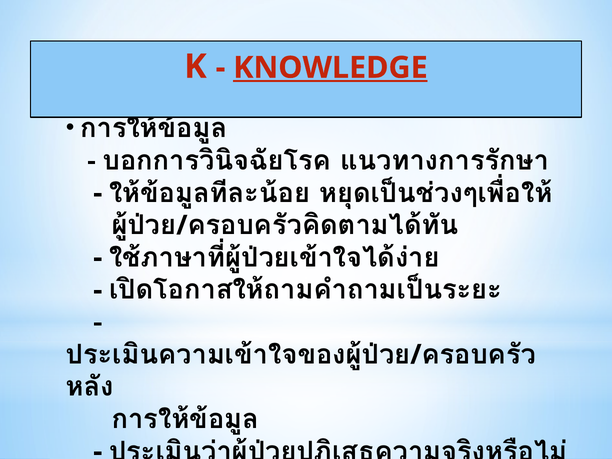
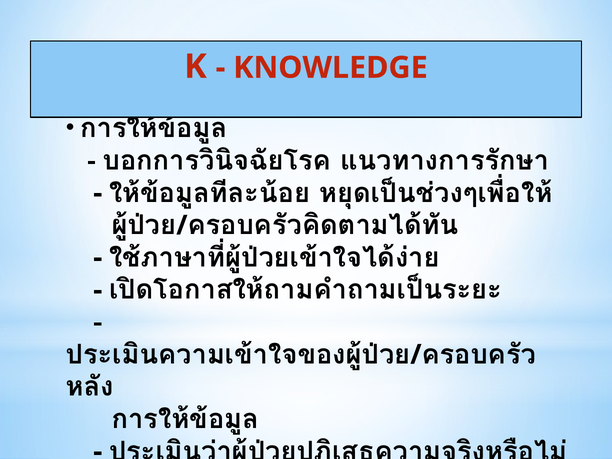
KNOWLEDGE underline: present -> none (330, 68)
